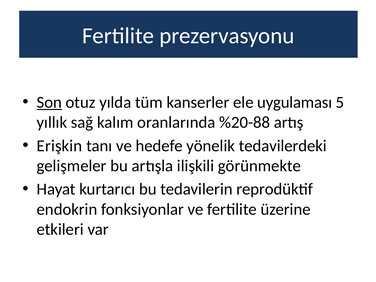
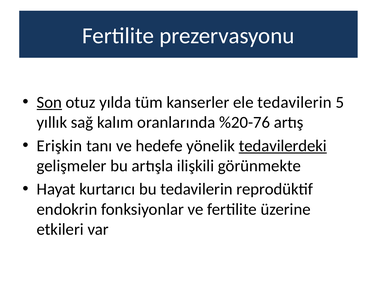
ele uygulaması: uygulaması -> tedavilerin (295, 102)
%20-88: %20-88 -> %20-76 (245, 122)
tedavilerdeki underline: none -> present (283, 146)
